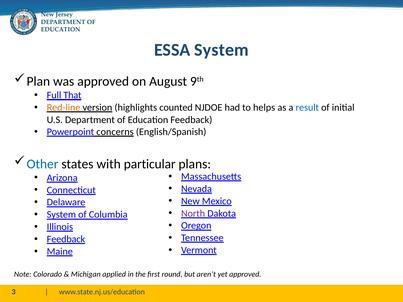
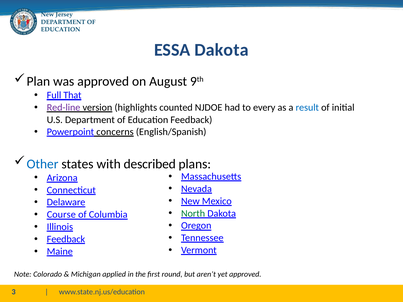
ESSA System: System -> Dakota (221, 50)
Red-line colour: orange -> purple (64, 108)
helps: helps -> every (264, 108)
particular: particular -> described (150, 164)
North colour: purple -> green (193, 214)
System: System -> Course (61, 215)
